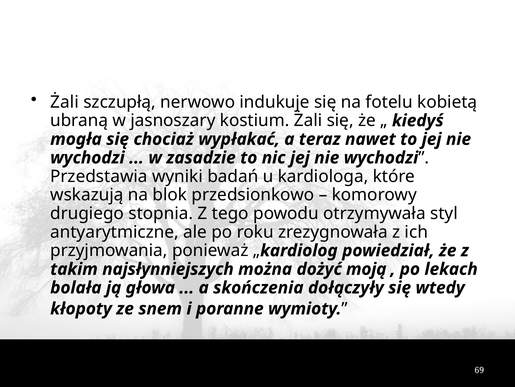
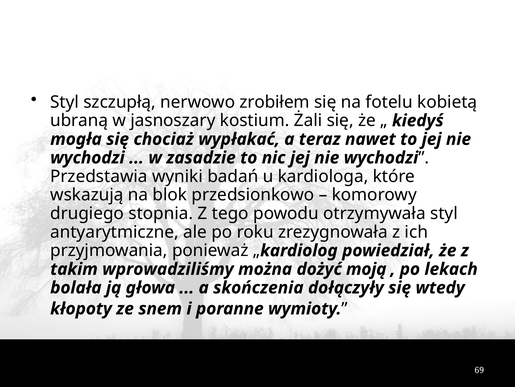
Żali: Żali -> Styl (65, 102)
indukuje: indukuje -> zrobiłem (275, 102)
najsłynniejszych: najsłynniejszych -> wprowadziliśmy (168, 269)
